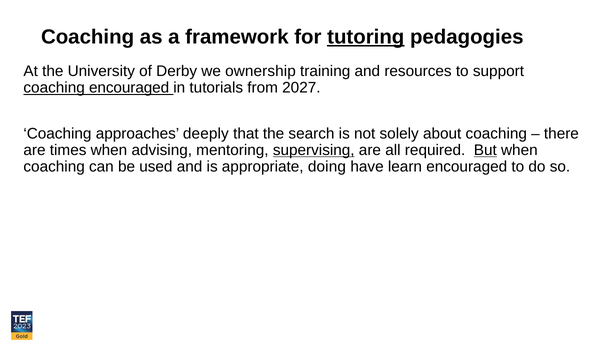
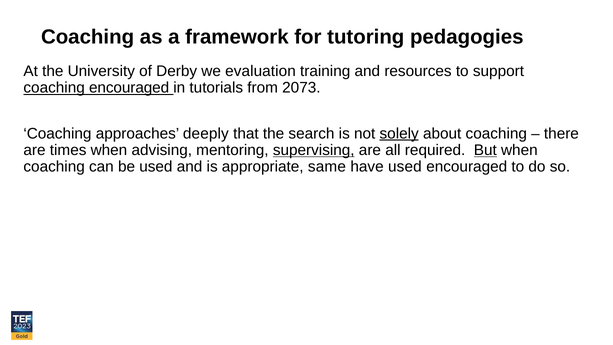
tutoring underline: present -> none (366, 37)
ownership: ownership -> evaluation (260, 71)
2027: 2027 -> 2073 (301, 88)
solely underline: none -> present (399, 133)
doing: doing -> same (327, 167)
have learn: learn -> used (405, 167)
